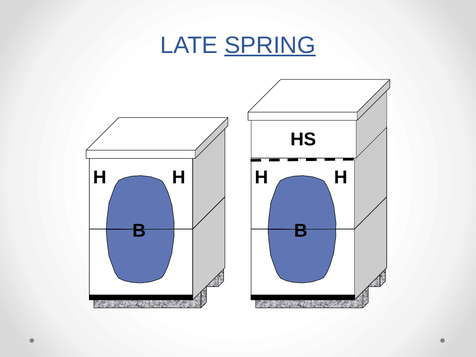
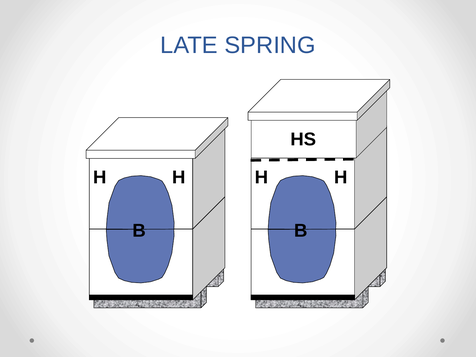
SPRING underline: present -> none (270, 45)
